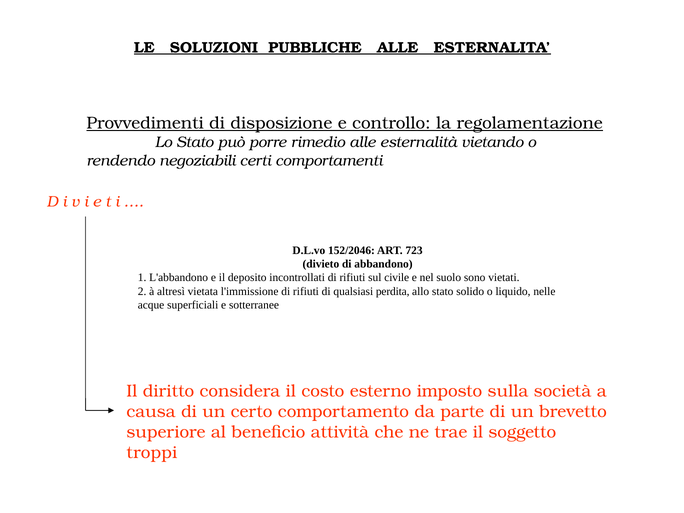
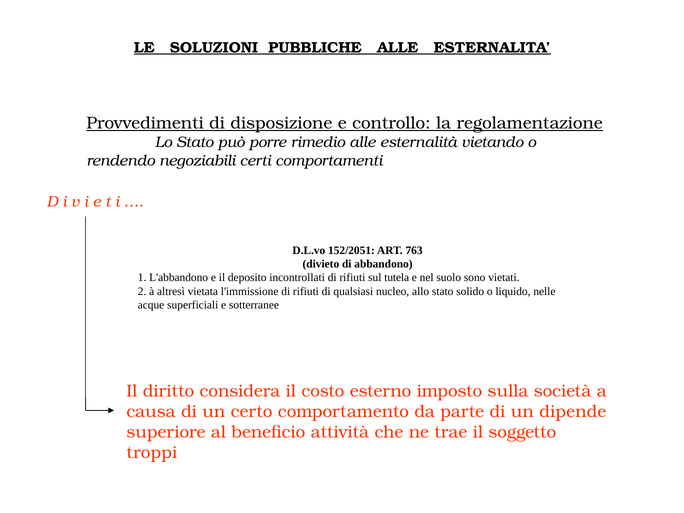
152/2046: 152/2046 -> 152/2051 (351, 250)
723: 723 -> 763 (414, 250)
civile: civile -> tutela (397, 278)
perdita: perdita -> nucleo (393, 291)
brevetto: brevetto -> dipende (573, 412)
